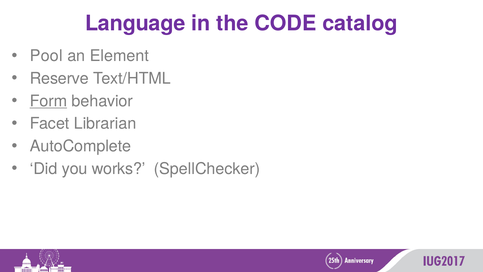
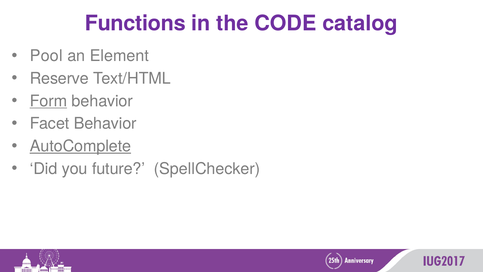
Language: Language -> Functions (135, 23)
Facet Librarian: Librarian -> Behavior (105, 124)
AutoComplete underline: none -> present (80, 146)
works: works -> future (119, 169)
